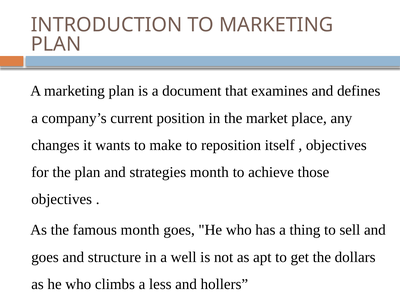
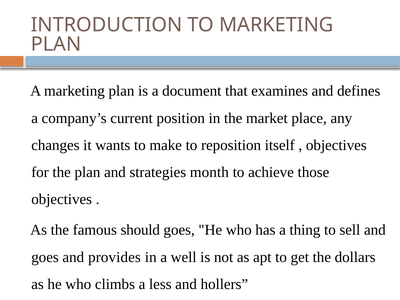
famous month: month -> should (140, 230)
structure: structure -> provides (114, 257)
